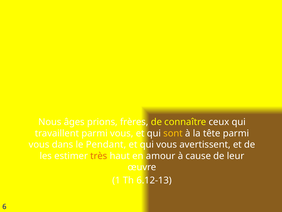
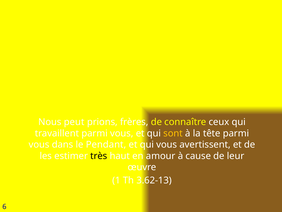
âges: âges -> peut (74, 122)
très colour: orange -> black (99, 156)
6.12-13: 6.12-13 -> 3.62-13 (154, 180)
